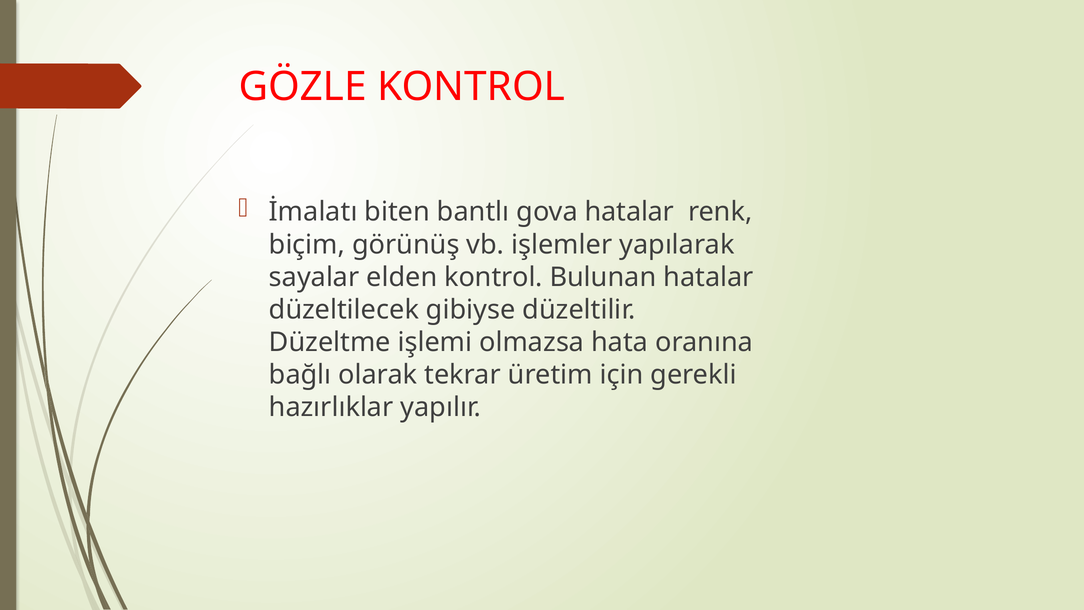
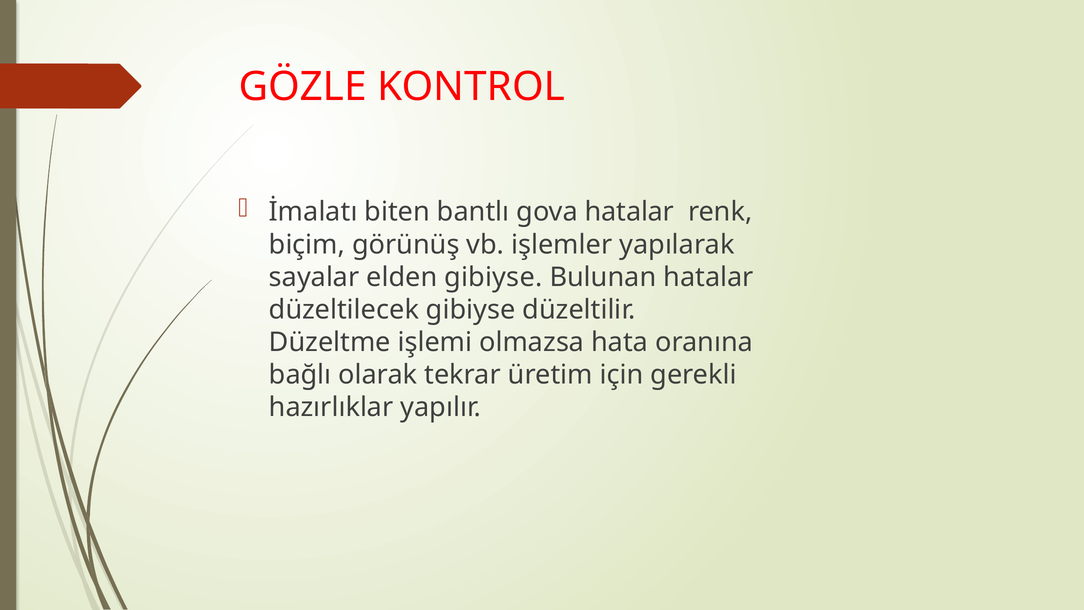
elden kontrol: kontrol -> gibiyse (493, 277)
